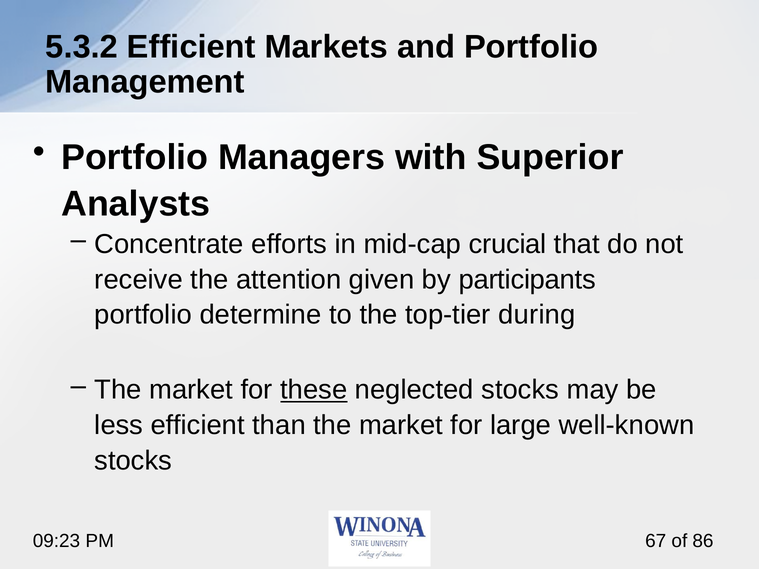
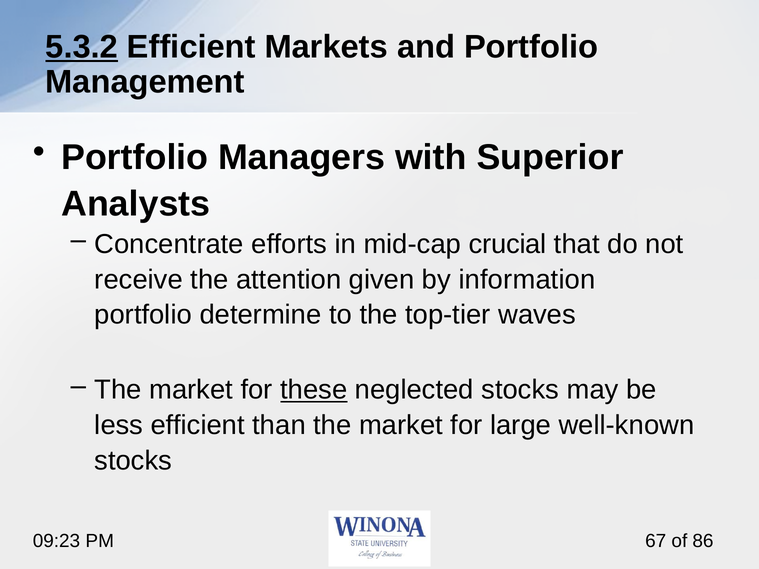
5.3.2 underline: none -> present (82, 47)
participants: participants -> information (527, 280)
during: during -> waves (537, 315)
